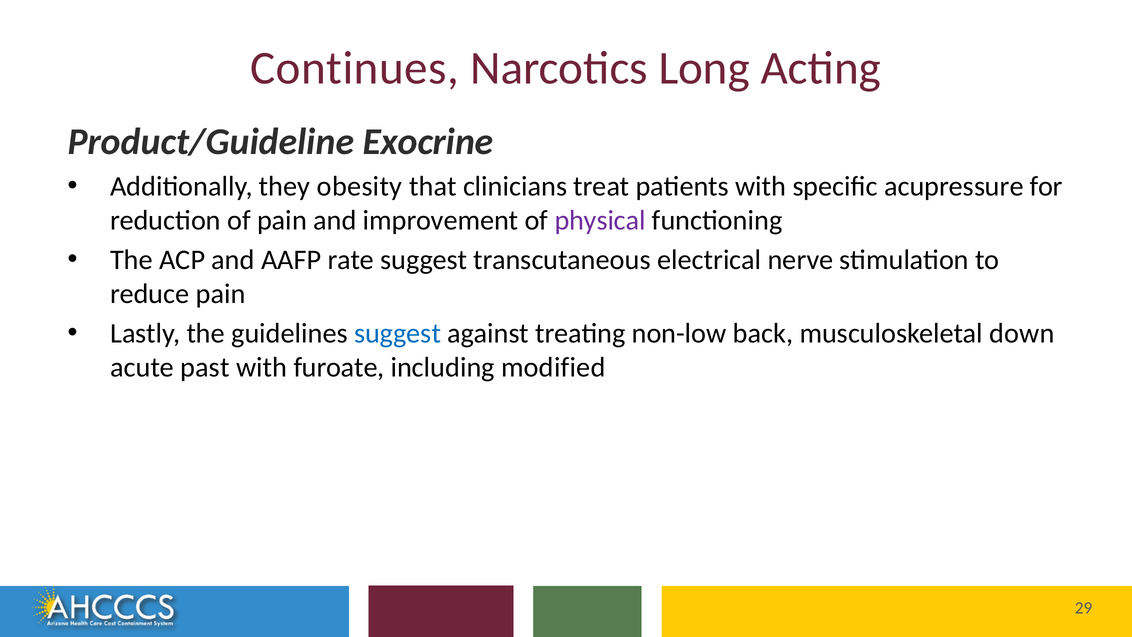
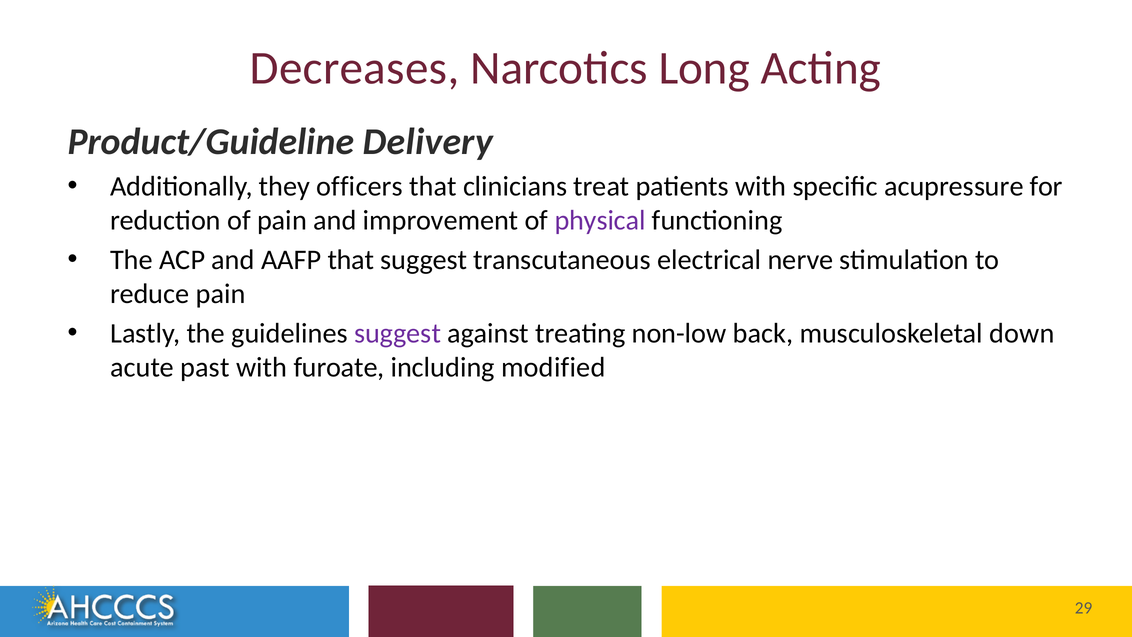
Continues: Continues -> Decreases (355, 68)
Exocrine: Exocrine -> Delivery (428, 142)
obesity: obesity -> officers (360, 186)
AAFP rate: rate -> that (351, 260)
suggest colour: blue -> purple (398, 333)
